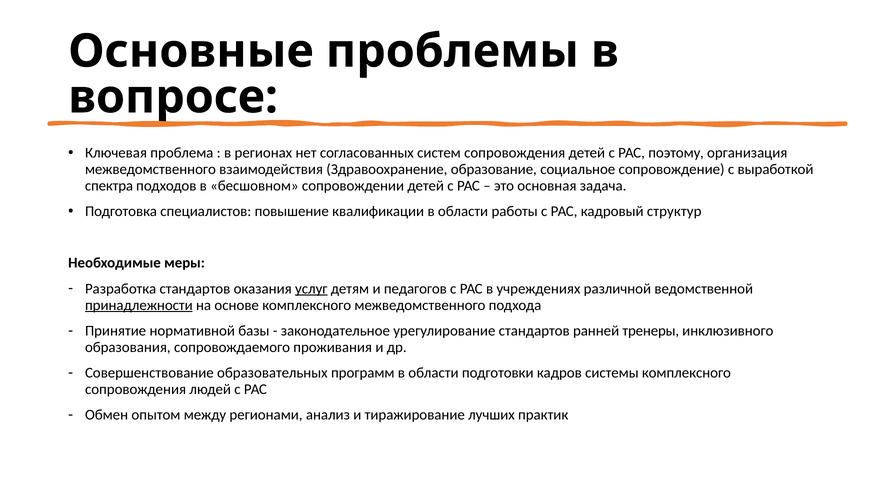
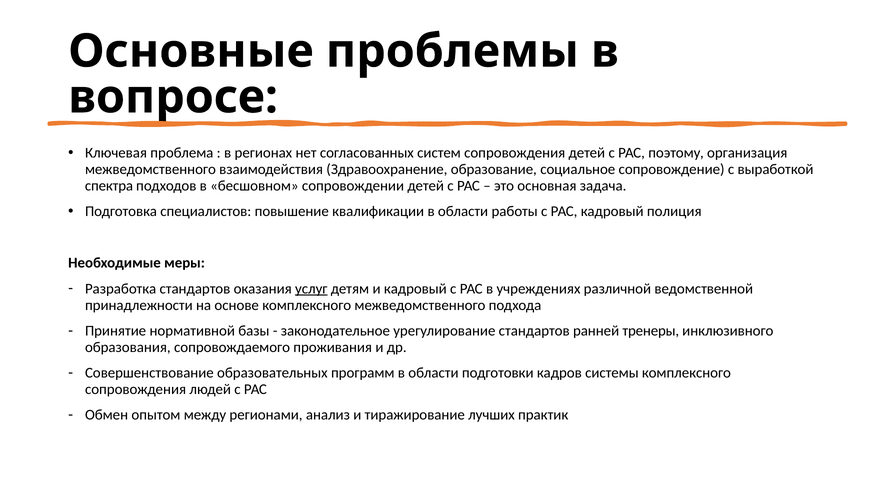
структур: структур -> полиция (674, 212)
и педагогов: педагогов -> кадровый (415, 289)
принадлежности underline: present -> none (139, 305)
